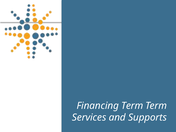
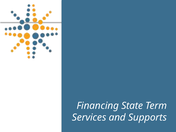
Financing Term: Term -> State (132, 106)
